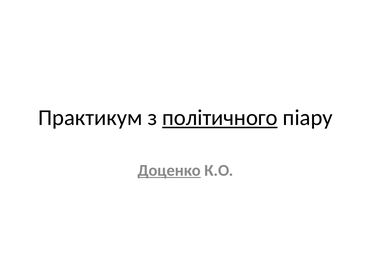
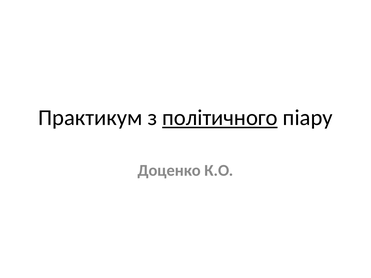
Доценко underline: present -> none (169, 171)
